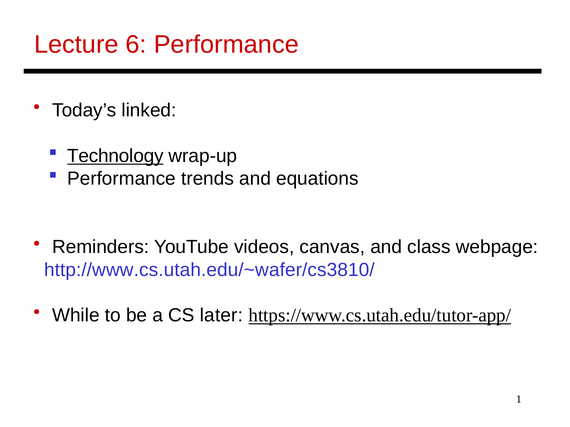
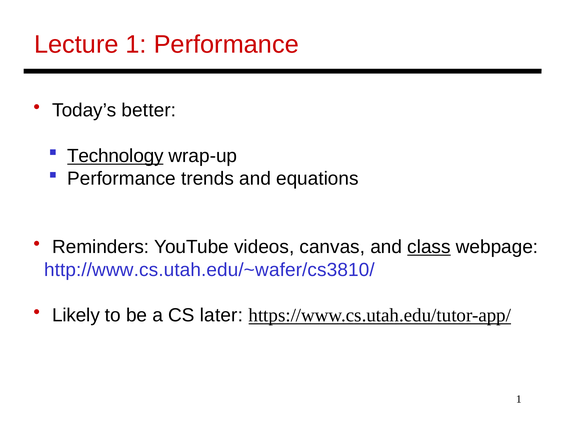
Lecture 6: 6 -> 1 (136, 45)
linked: linked -> better (149, 111)
class underline: none -> present (429, 247)
While: While -> Likely (76, 316)
